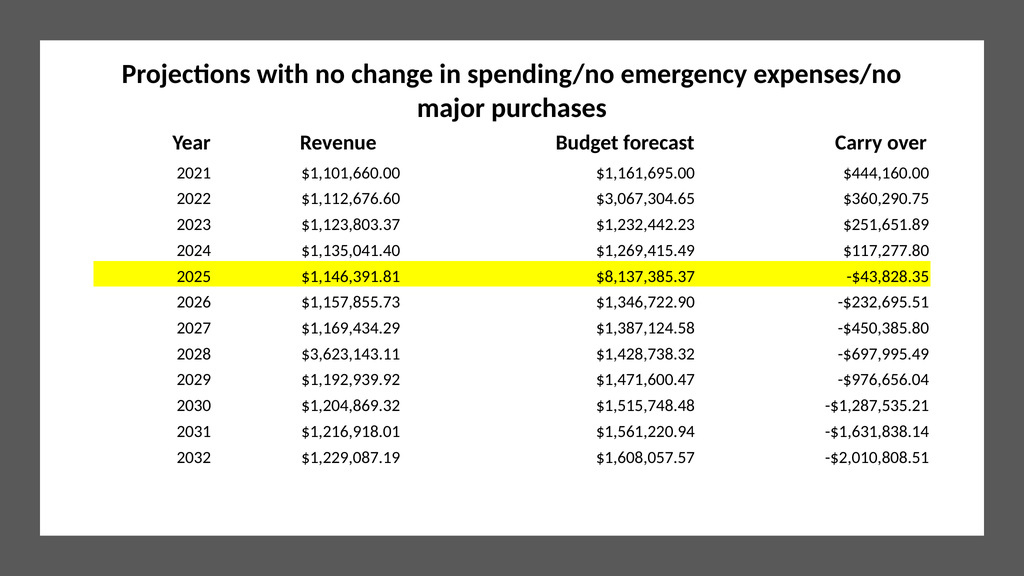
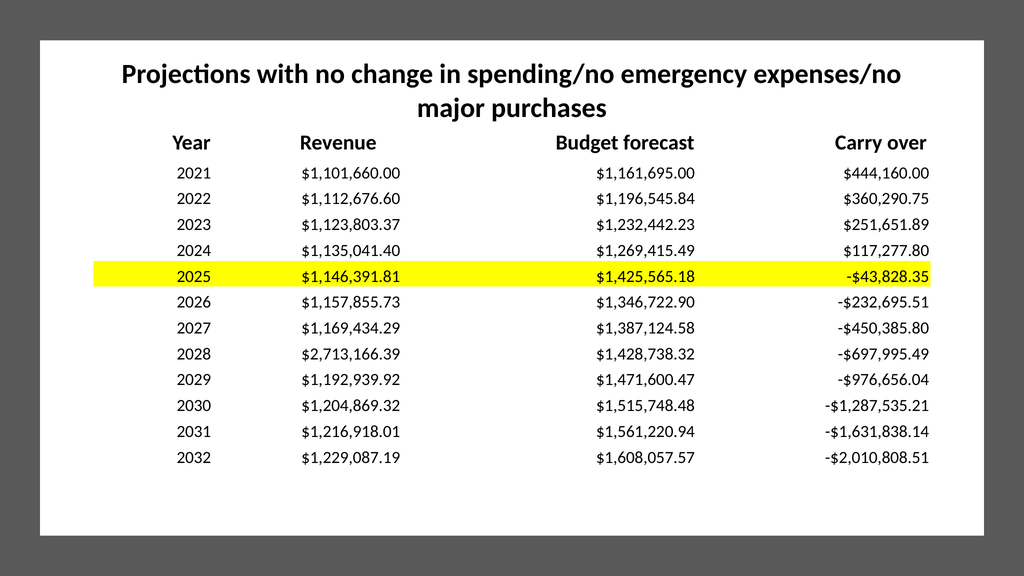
$3,067,304.65: $3,067,304.65 -> $1,196,545.84 (645, 199)
$8,137,385.37: $8,137,385.37 -> $1,425,565.18 (645, 276)
$3,623,143.11: $3,623,143.11 -> $2,713,166.39 (351, 354)
